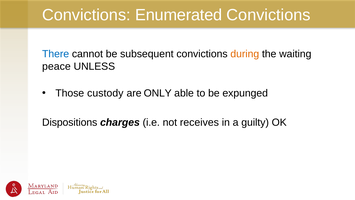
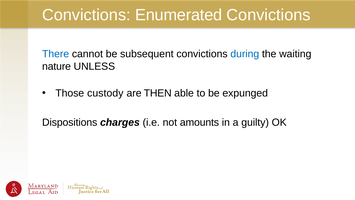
during colour: orange -> blue (245, 54)
peace: peace -> nature (57, 66)
ONLY: ONLY -> THEN (158, 93)
receives: receives -> amounts (199, 122)
